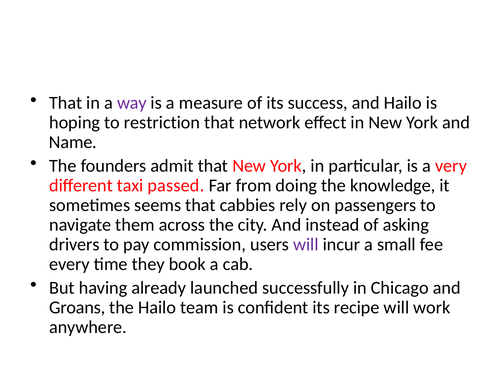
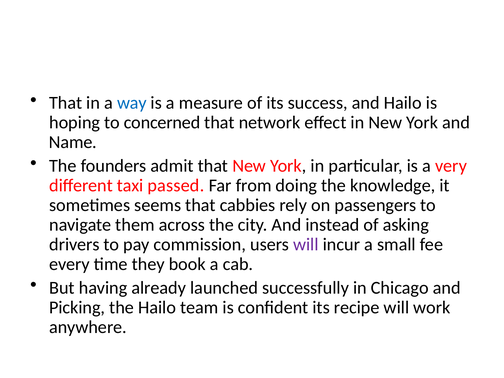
way colour: purple -> blue (132, 103)
restriction: restriction -> concerned (162, 123)
Groans: Groans -> Picking (77, 307)
